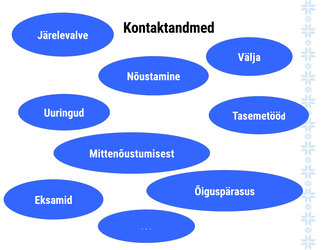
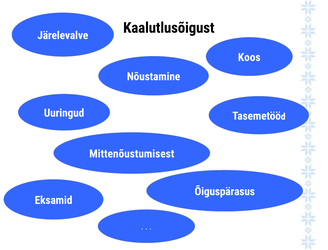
Kontaktandmed: Kontaktandmed -> Kaalutlusõigust (169, 28)
Välja: Välja -> Koos (249, 57)
